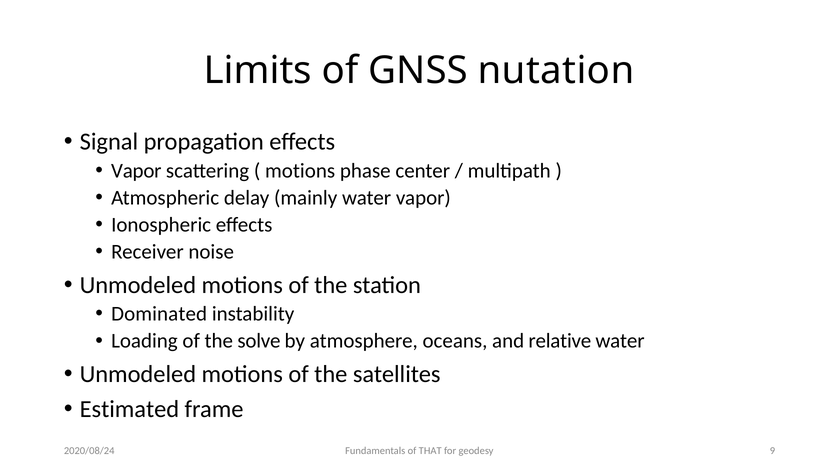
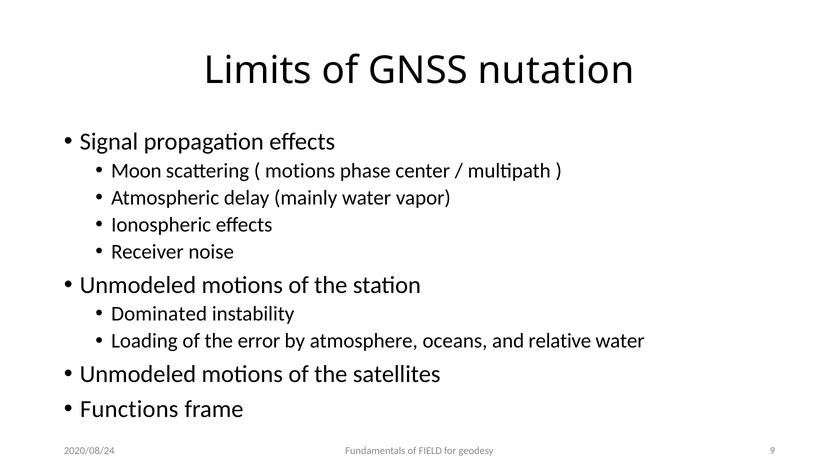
Vapor: Vapor -> Moon (136, 171)
solve: solve -> error (259, 341)
Estimated: Estimated -> Functions (129, 409)
THAT: THAT -> FIELD (430, 451)
